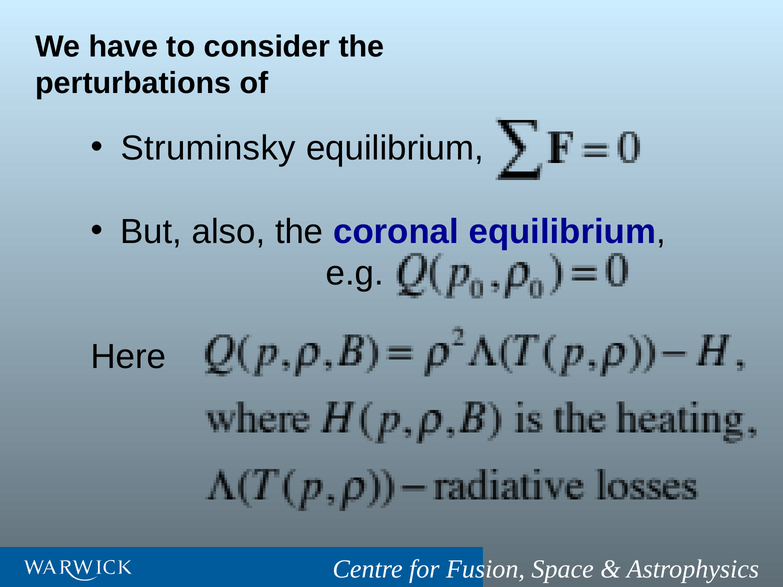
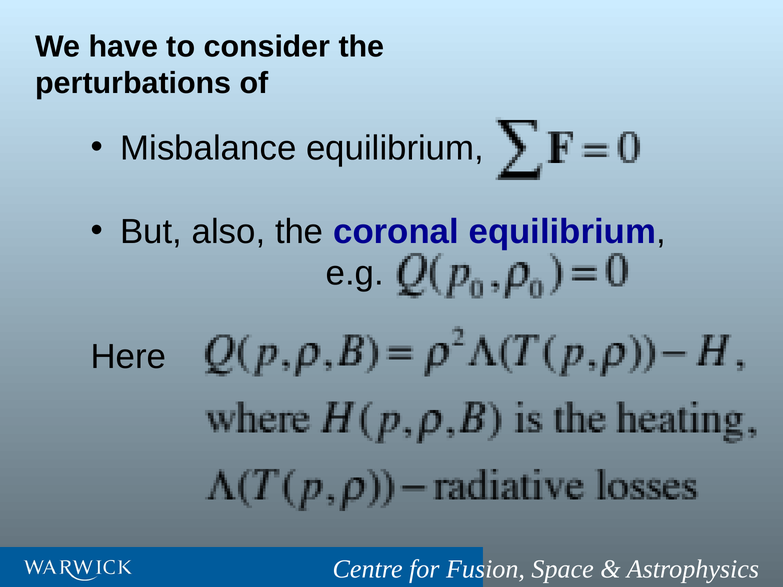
Struminsky: Struminsky -> Misbalance (208, 148)
